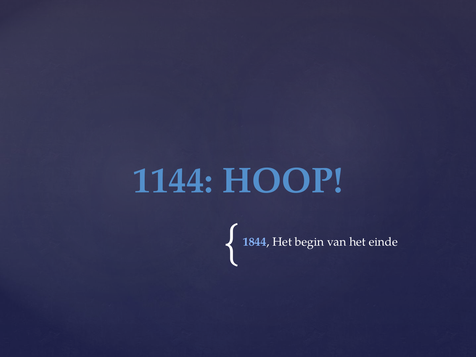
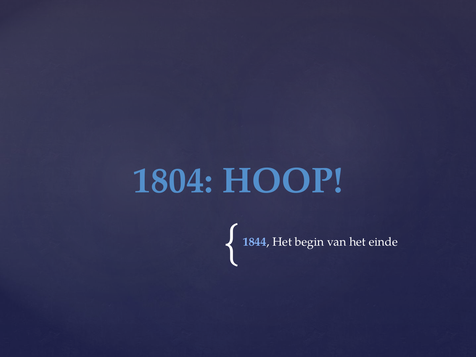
1144: 1144 -> 1804 (173, 181)
